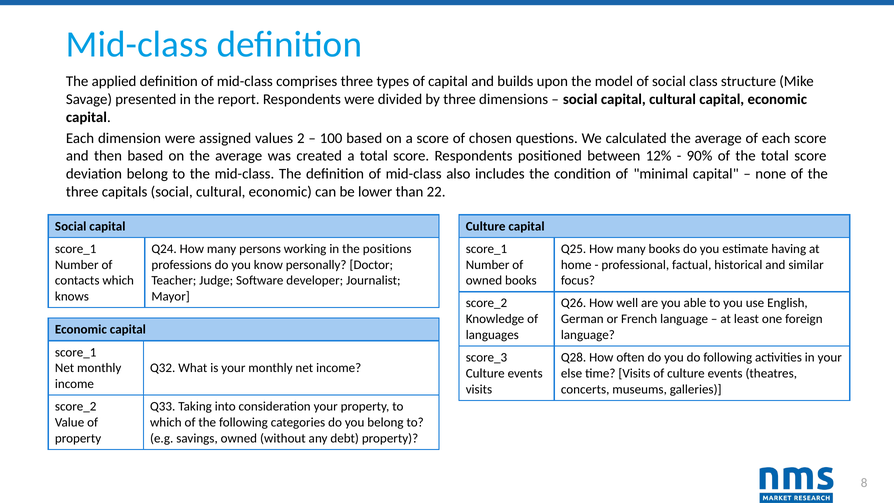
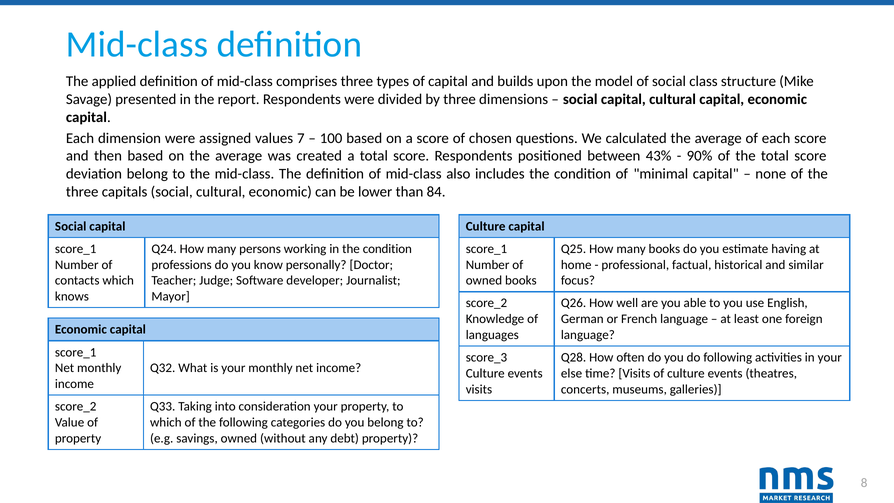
2: 2 -> 7 (301, 138)
12%: 12% -> 43% (659, 156)
22: 22 -> 84 (436, 192)
in the positions: positions -> condition (387, 249)
